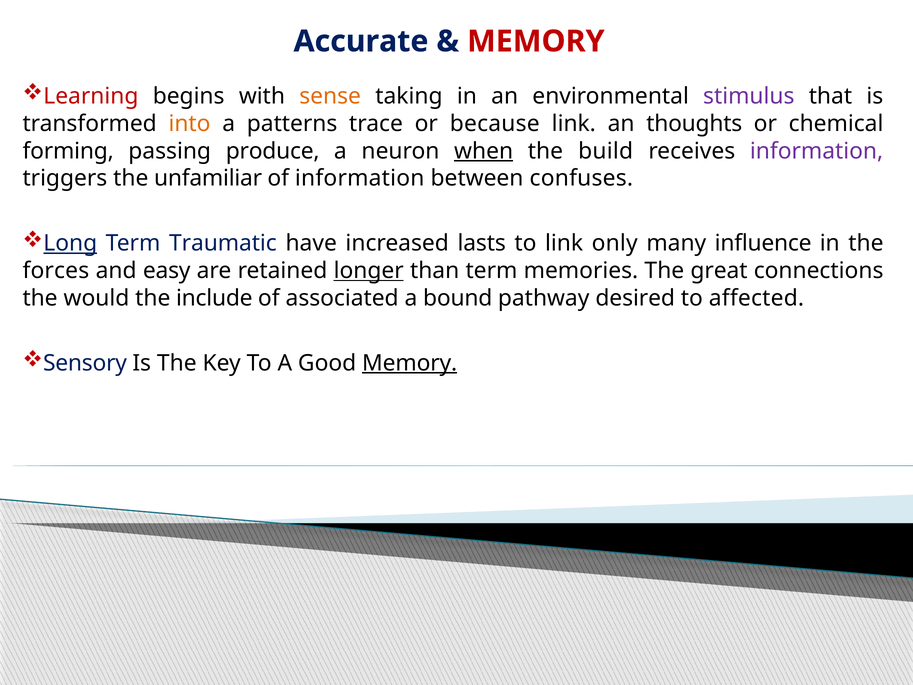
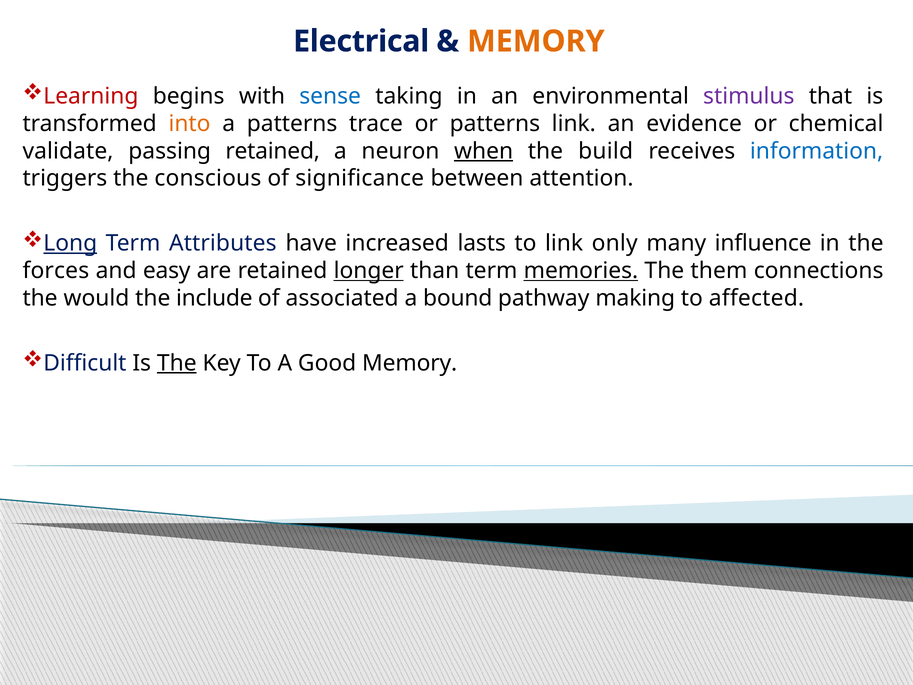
Accurate: Accurate -> Electrical (361, 41)
MEMORY colour: red -> orange (536, 41)
sense colour: orange -> blue (330, 96)
or because: because -> patterns (495, 124)
thoughts: thoughts -> evidence (694, 124)
forming: forming -> validate (68, 151)
passing produce: produce -> retained (273, 151)
information colour: purple -> blue (817, 151)
unfamiliar: unfamiliar -> conscious (208, 178)
of information: information -> significance (360, 178)
confuses: confuses -> attention (581, 178)
Traumatic: Traumatic -> Attributes (223, 243)
memories underline: none -> present (581, 271)
great: great -> them (719, 271)
desired: desired -> making (635, 298)
Sensory: Sensory -> Difficult (85, 363)
The underline: none -> present (177, 363)
Memory underline: present -> none (410, 363)
